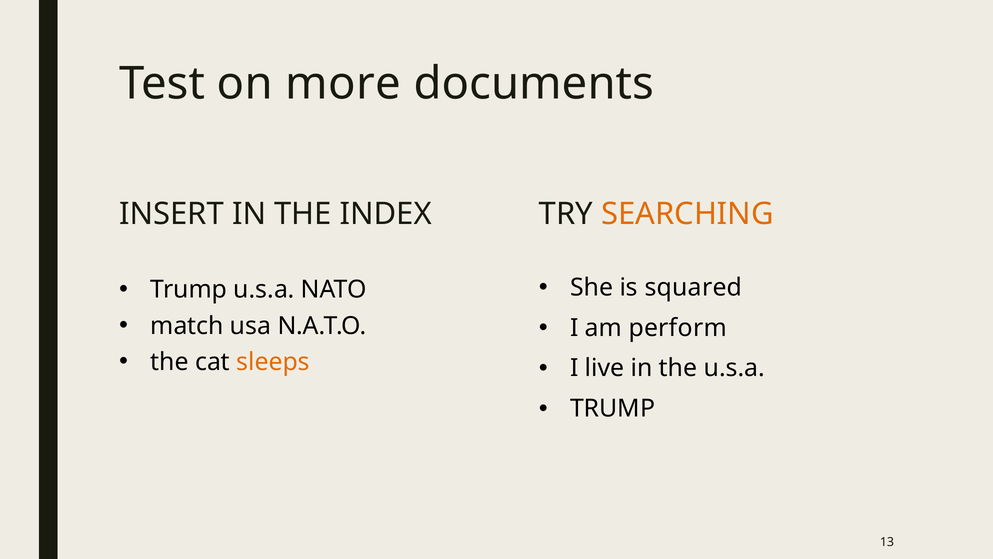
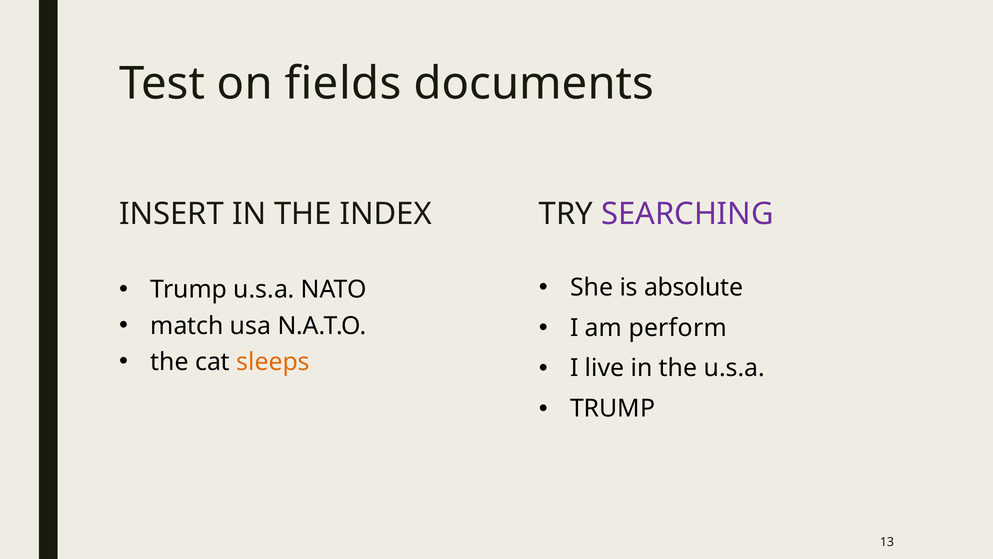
more: more -> fields (343, 83)
SEARCHING colour: orange -> purple (687, 214)
squared: squared -> absolute (694, 287)
